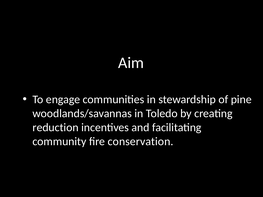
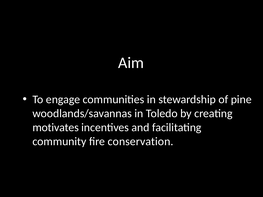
reduction: reduction -> motivates (56, 128)
